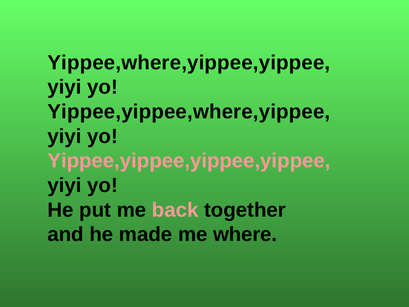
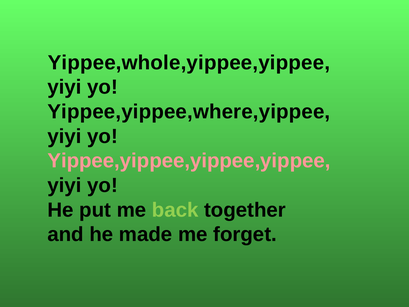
Yippee,where,yippee,yippee: Yippee,where,yippee,yippee -> Yippee,whole,yippee,yippee (189, 63)
back colour: pink -> light green (175, 210)
where: where -> forget (245, 234)
